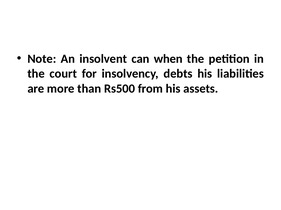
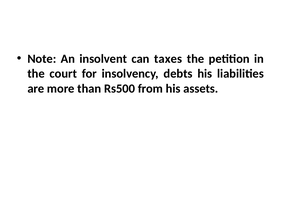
when: when -> taxes (168, 59)
